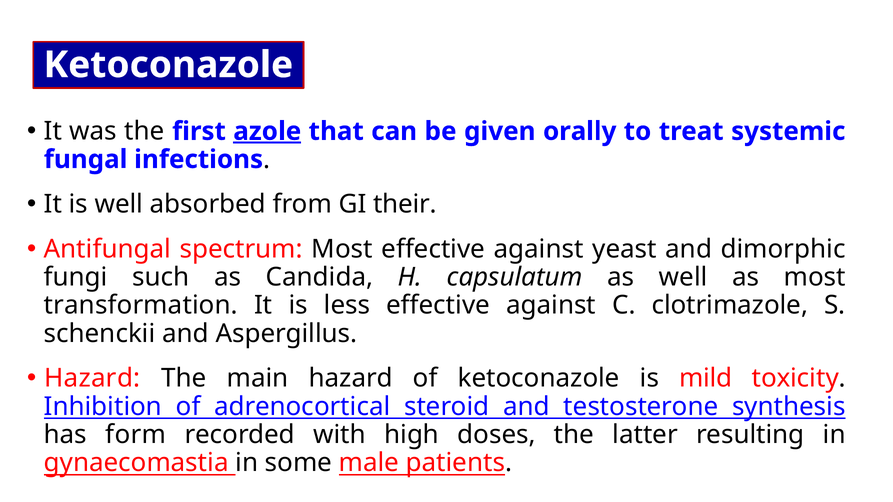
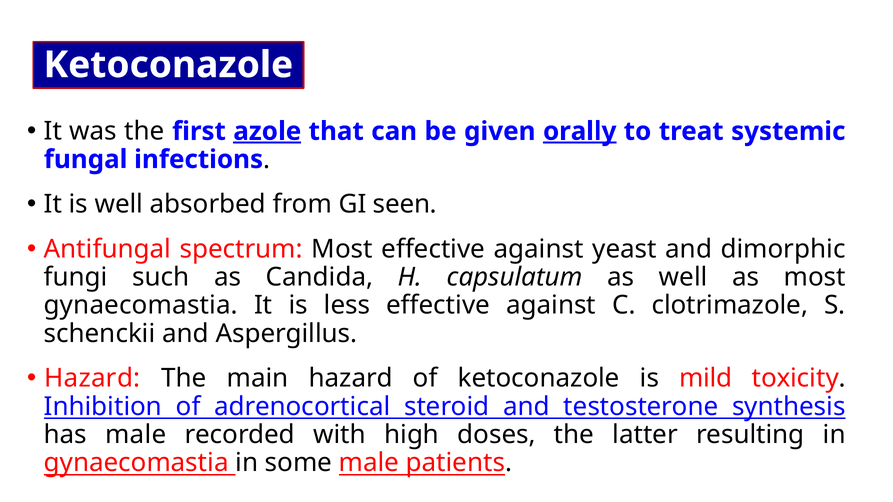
orally underline: none -> present (580, 131)
their: their -> seen (405, 204)
transformation: transformation -> gynaecomastia (141, 306)
has form: form -> male (136, 435)
